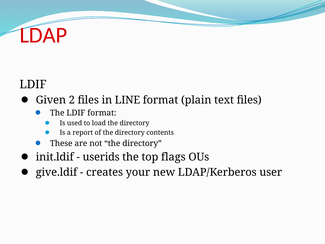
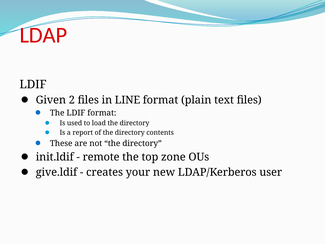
userids: userids -> remote (101, 157)
flags: flags -> zone (173, 157)
